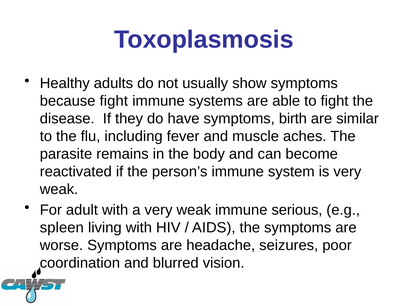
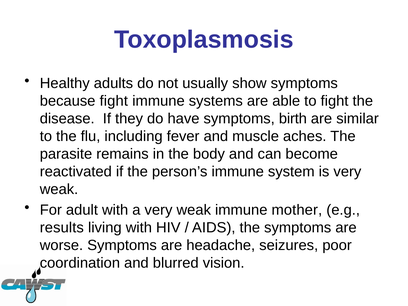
serious: serious -> mother (297, 210)
spleen: spleen -> results (62, 228)
